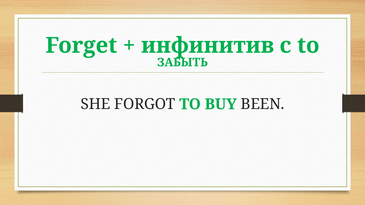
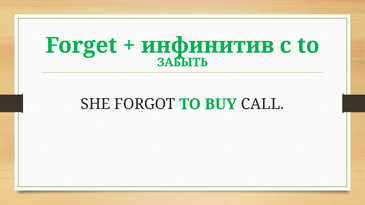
BEEN: BEEN -> CALL (263, 104)
